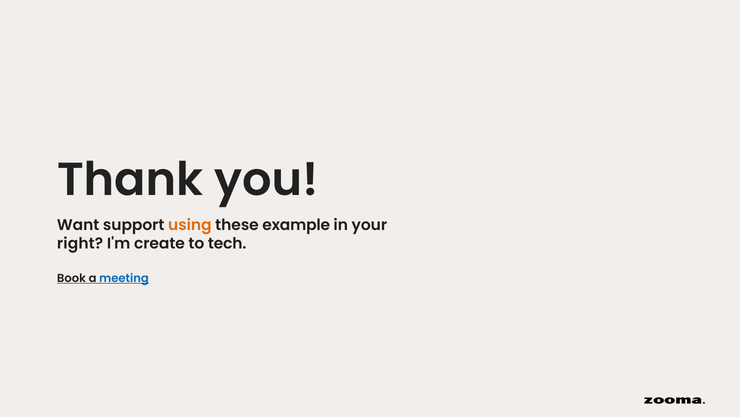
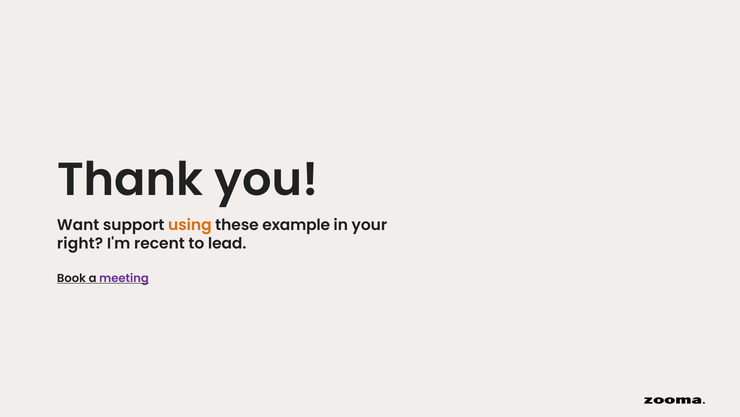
create: create -> recent (159, 243)
tech: tech -> lead (227, 243)
meeting colour: blue -> purple (124, 278)
